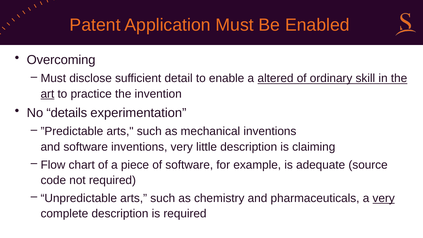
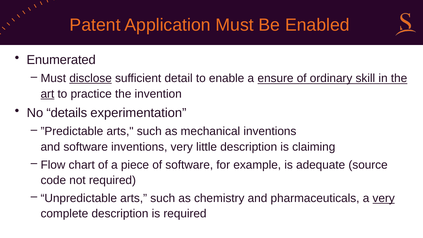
Overcoming: Overcoming -> Enumerated (61, 60)
disclose underline: none -> present (91, 78)
altered: altered -> ensure (276, 78)
